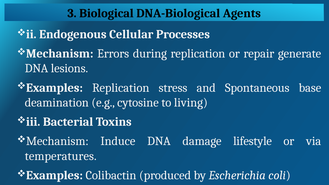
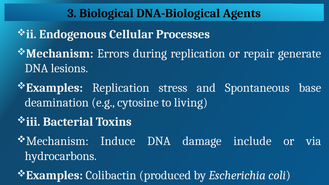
lifestyle: lifestyle -> include (252, 141)
temperatures: temperatures -> hydrocarbons (61, 156)
